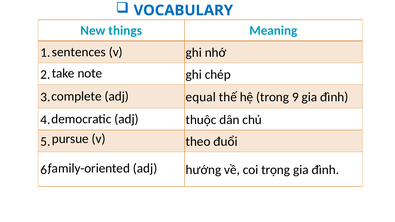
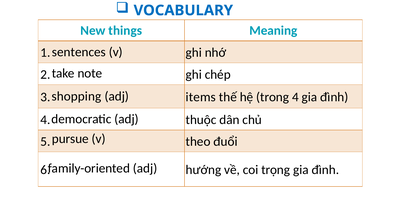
complete: complete -> shopping (76, 96)
equal: equal -> items (201, 97)
trong 9: 9 -> 4 (295, 97)
